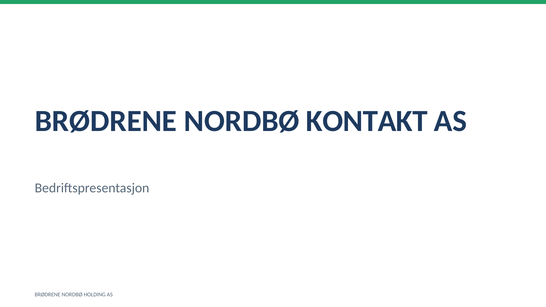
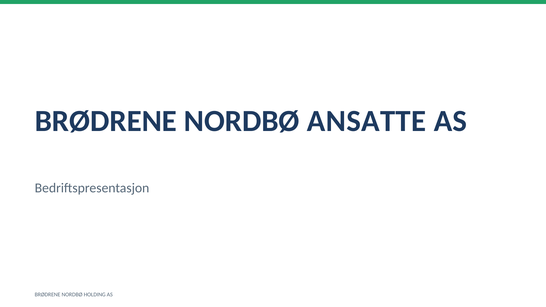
KONTAKT: KONTAKT -> ANSATTE (366, 121)
